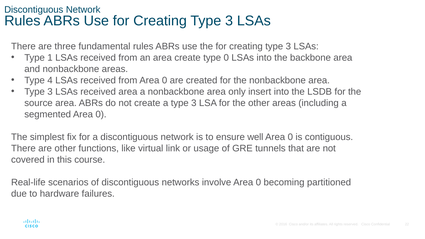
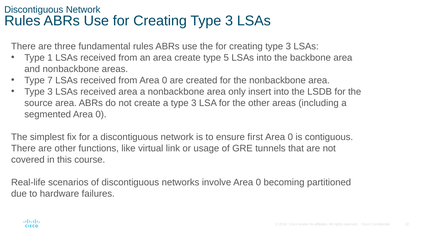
type 0: 0 -> 5 (226, 58)
4: 4 -> 7 (50, 80)
well: well -> first (255, 137)
